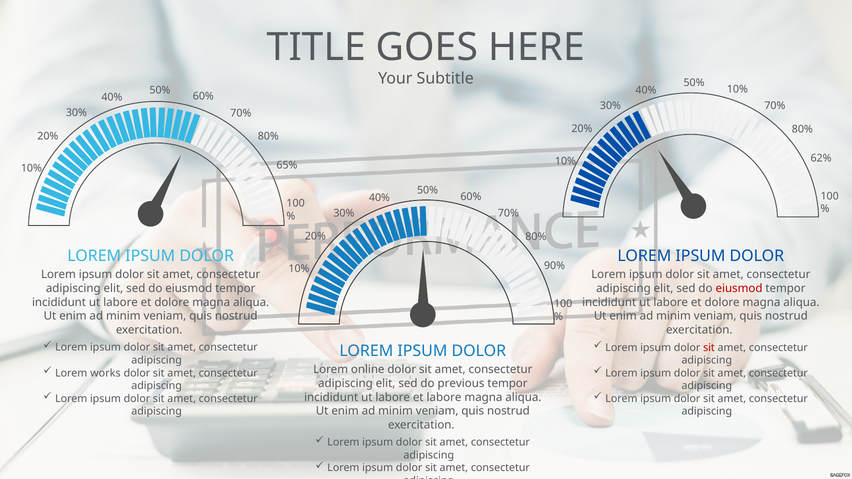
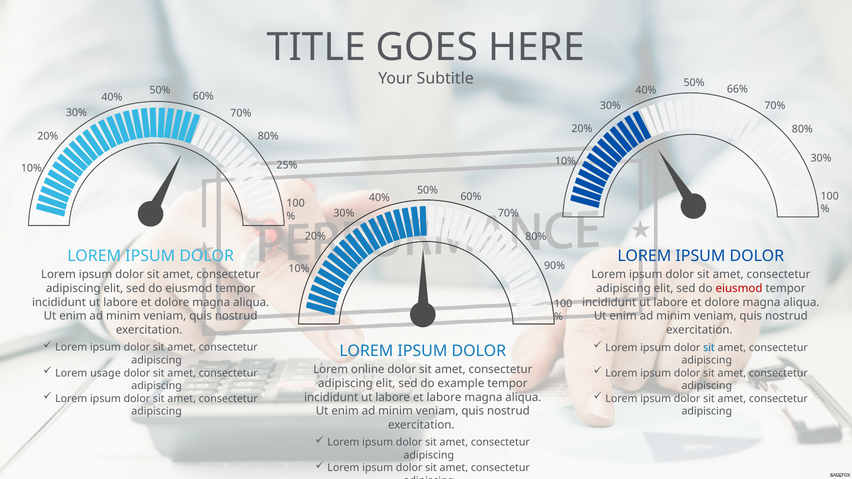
10%: 10% -> 66% (737, 89)
62%: 62% -> 30% (821, 158)
65%: 65% -> 25% (287, 165)
sit colour: red -> blue (709, 348)
works: works -> usage (105, 373)
previous: previous -> example (461, 384)
